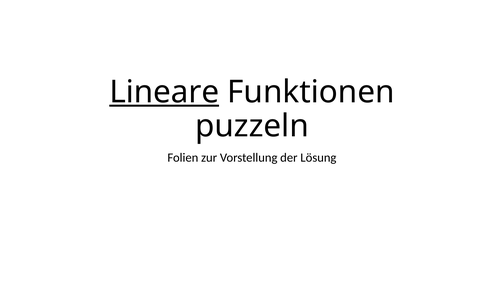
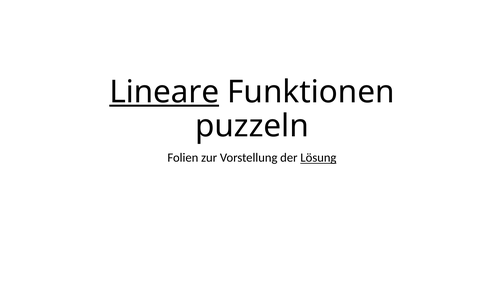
Lösung underline: none -> present (318, 158)
